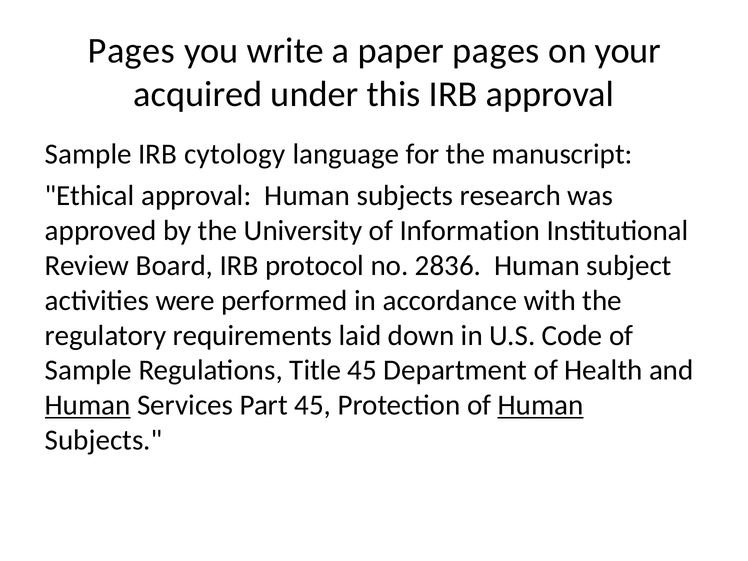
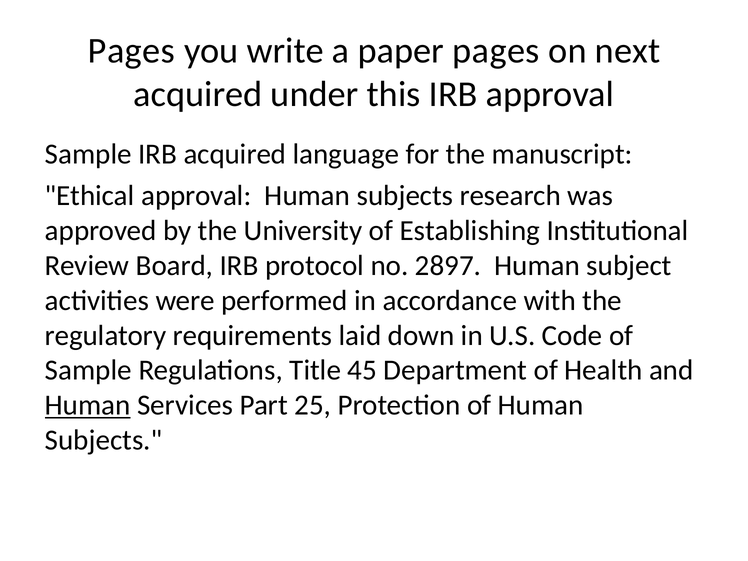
your: your -> next (628, 51)
IRB cytology: cytology -> acquired (235, 154)
Information: Information -> Establishing (470, 231)
2836: 2836 -> 2897 (448, 266)
Part 45: 45 -> 25 (313, 405)
Human underline: present -> none (541, 405)
